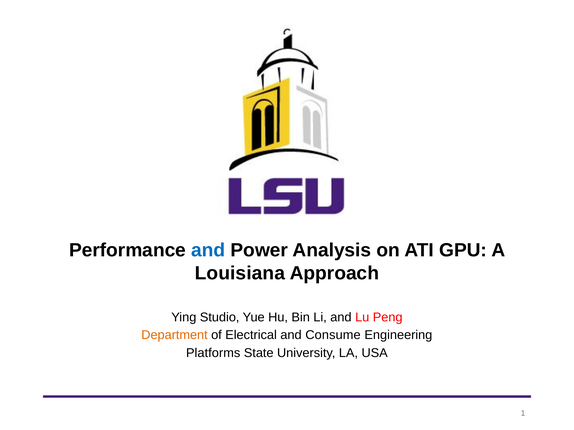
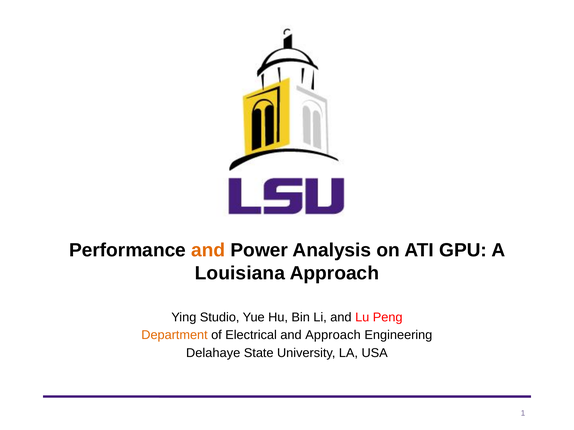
and colour: blue -> orange (208, 251)
and Consume: Consume -> Approach (333, 335)
Platforms: Platforms -> Delahaye (213, 353)
